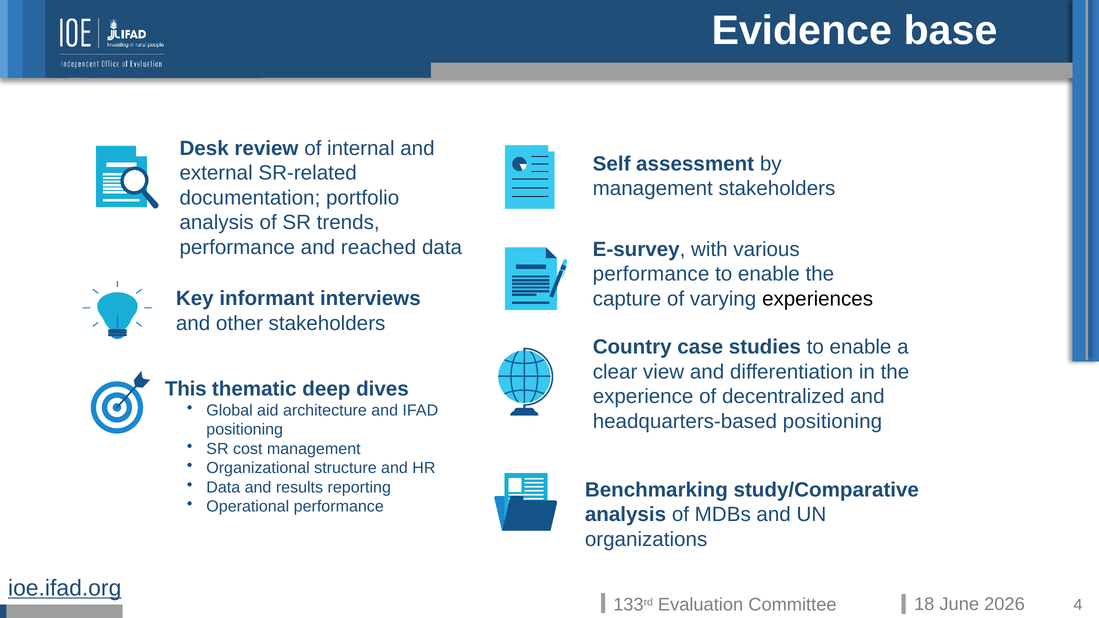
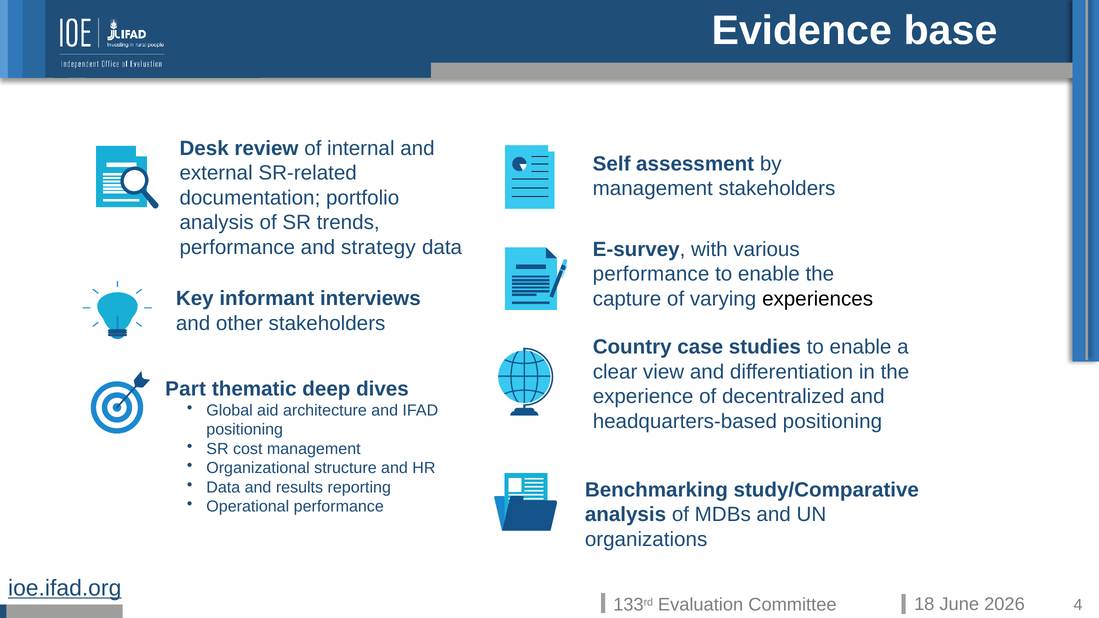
reached: reached -> strategy (378, 247)
This: This -> Part (186, 389)
